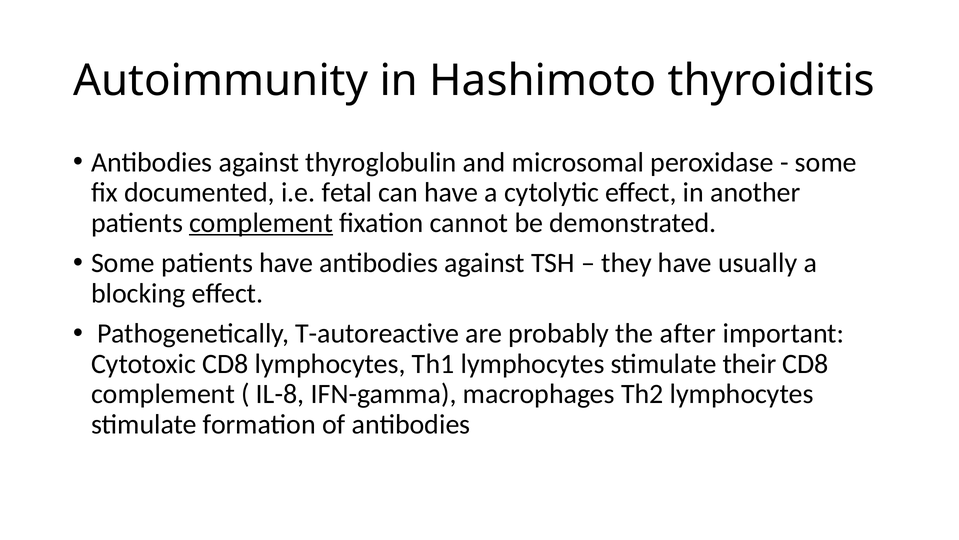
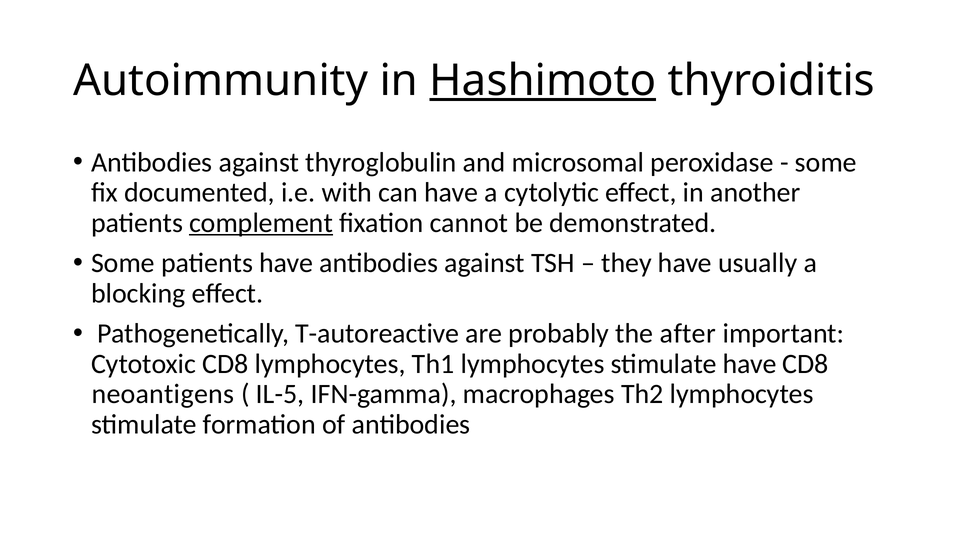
Hashimoto underline: none -> present (543, 81)
fetal: fetal -> with (347, 192)
stimulate their: their -> have (750, 363)
complement: complement -> neoantigens (163, 394)
IL-8: IL-8 -> IL-5 (280, 394)
